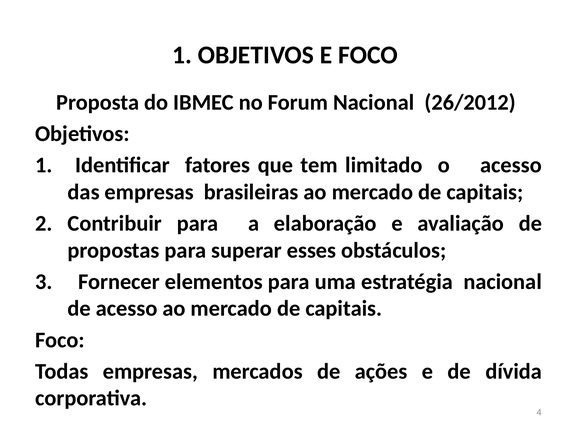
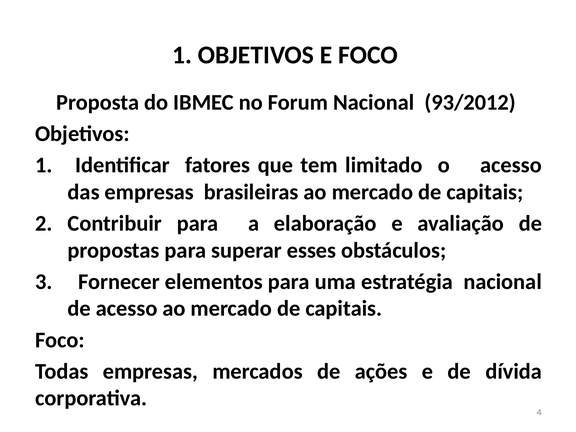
26/2012: 26/2012 -> 93/2012 (470, 102)
